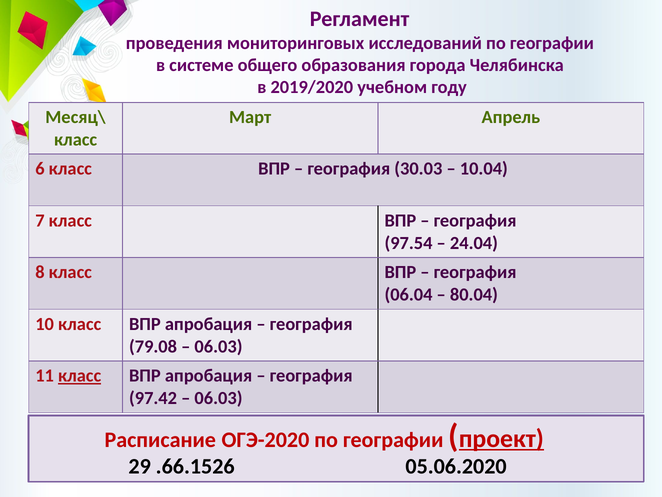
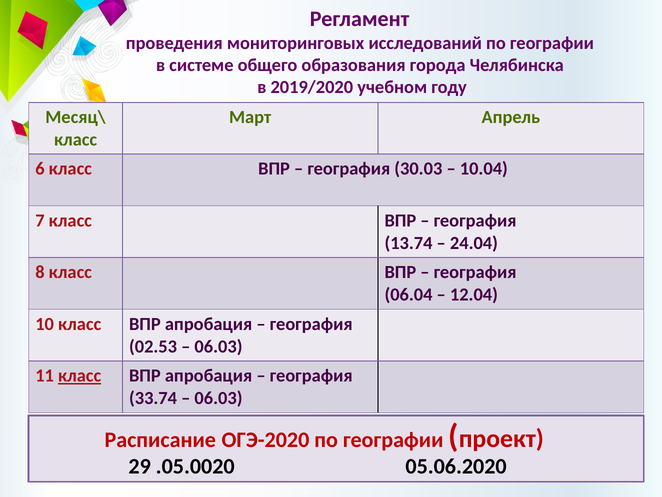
97.54: 97.54 -> 13.74 (408, 243)
80.04: 80.04 -> 12.04 (474, 295)
79.08: 79.08 -> 02.53 (153, 346)
97.42: 97.42 -> 33.74 (153, 398)
проект underline: present -> none (501, 438)
.66.1526: .66.1526 -> .05.0020 (195, 466)
